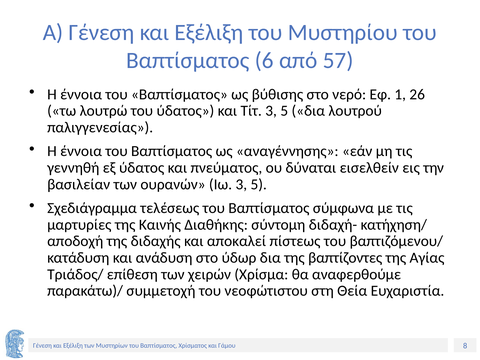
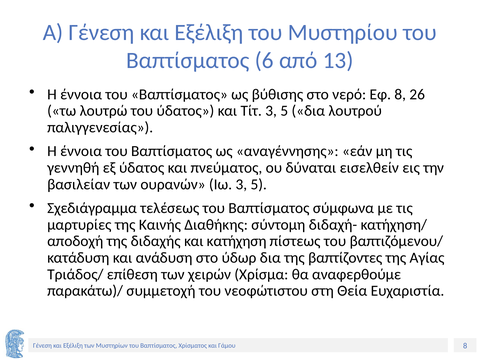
57: 57 -> 13 (338, 60)
Εφ 1: 1 -> 8 (400, 94)
αποκαλεί: αποκαλεί -> κατήχηση (237, 241)
